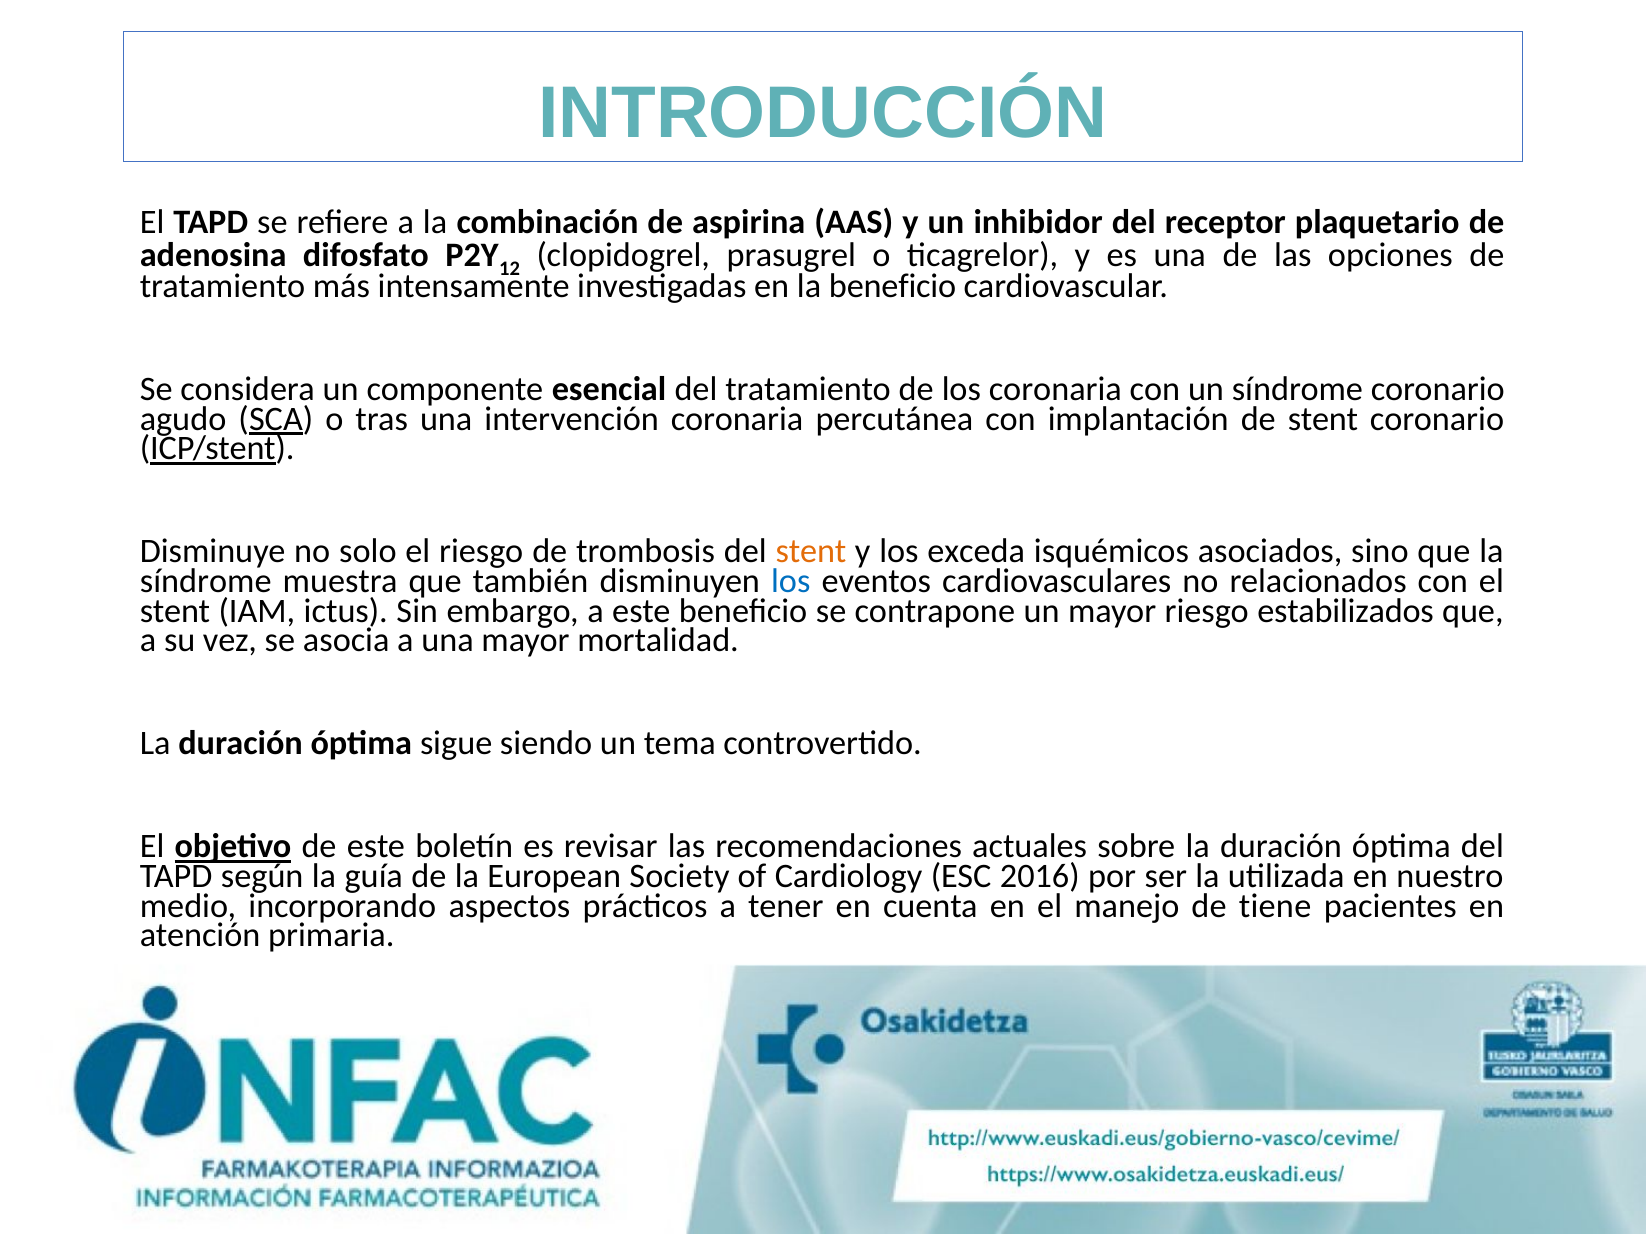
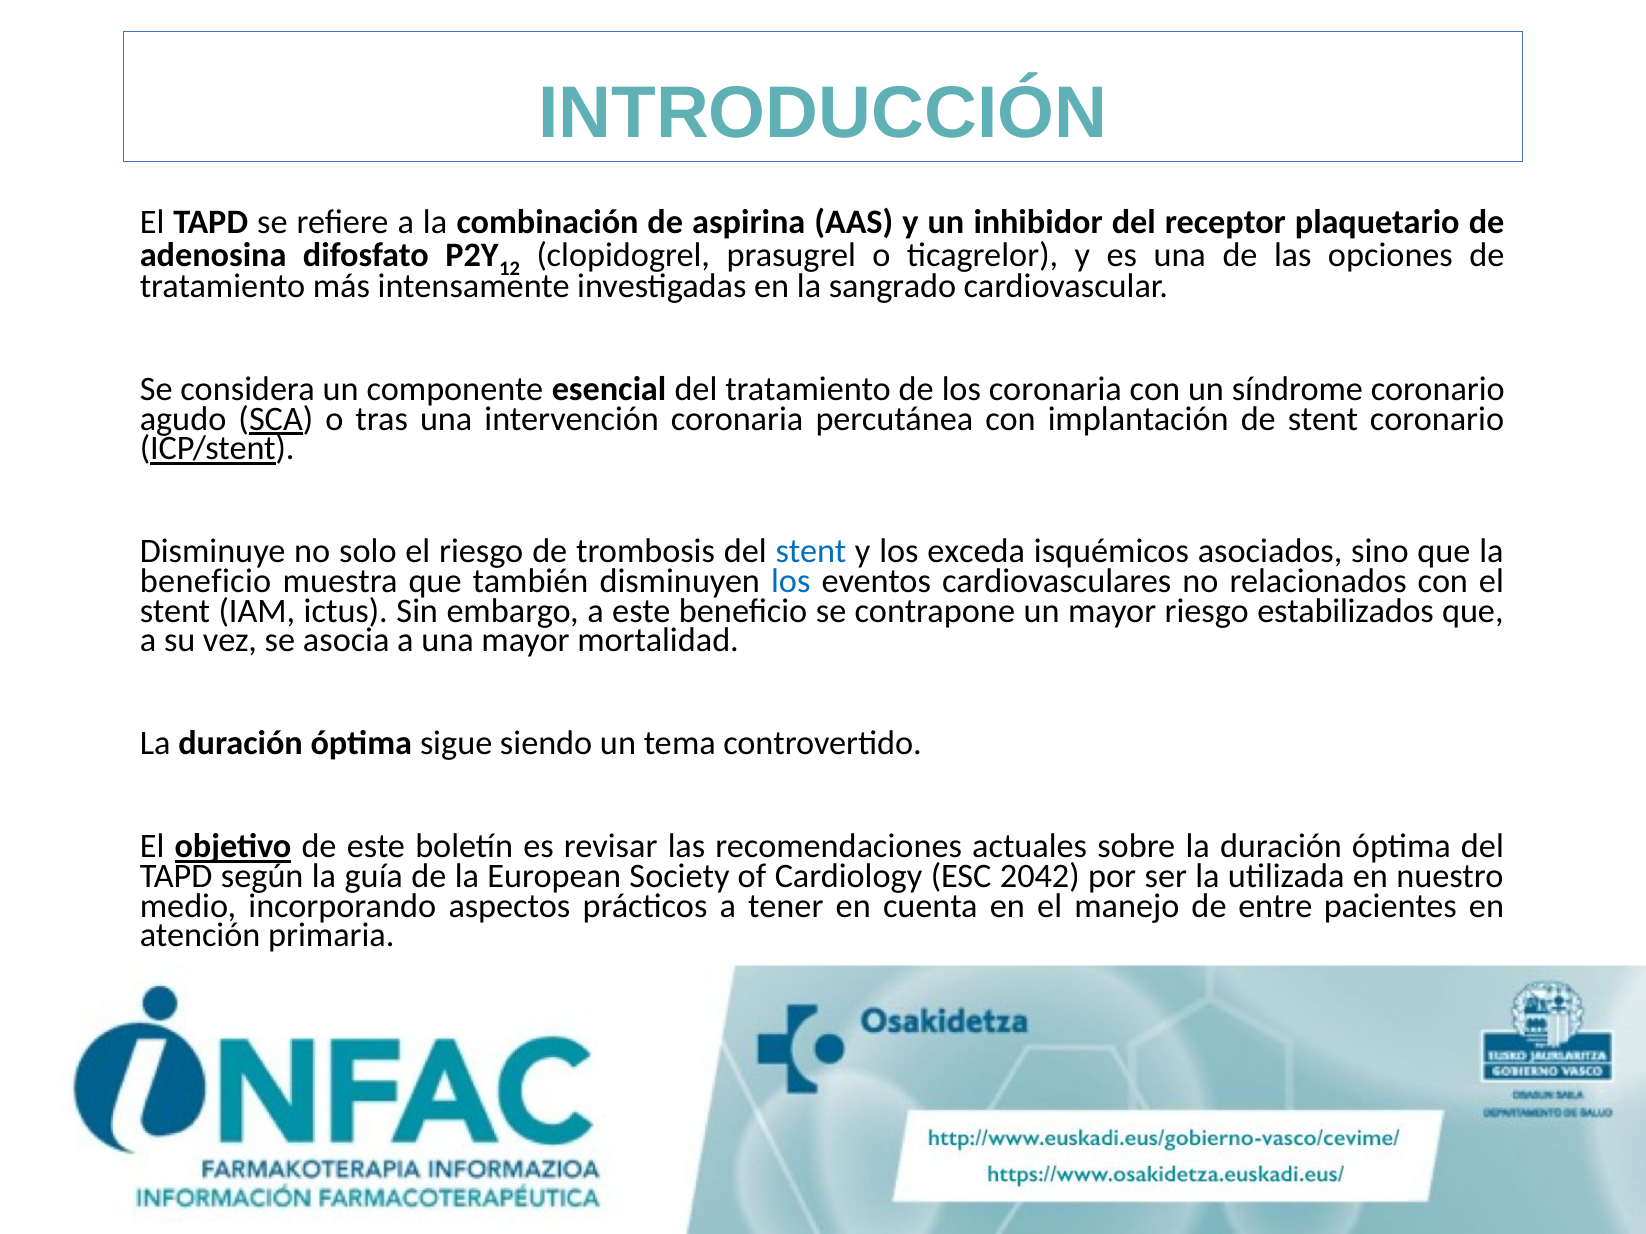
la beneficio: beneficio -> sangrado (893, 286)
stent colour: orange -> blue (811, 552)
síndrome: síndrome -> beneficio (206, 581)
2016: 2016 -> 2042 (1040, 877)
tiene: tiene -> entre (1275, 906)
